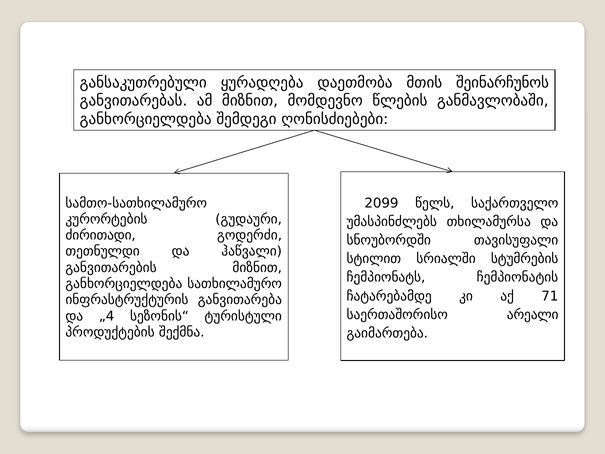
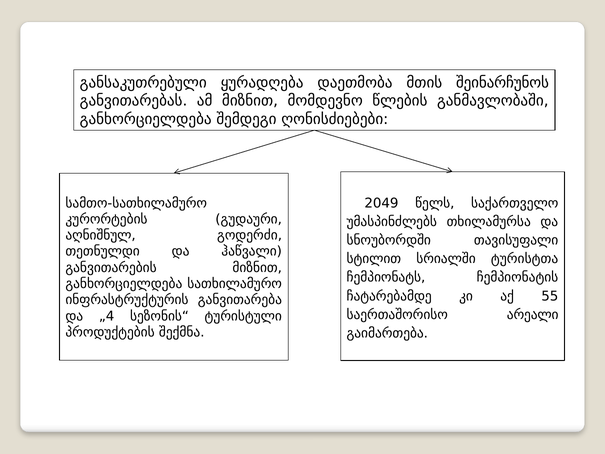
2099: 2099 -> 2049 (381, 203)
ძირითადი: ძირითადი -> აღნიშნულ (101, 235)
სტუმრების: სტუმრების -> ტურისტთა (525, 259)
71: 71 -> 55 (550, 296)
